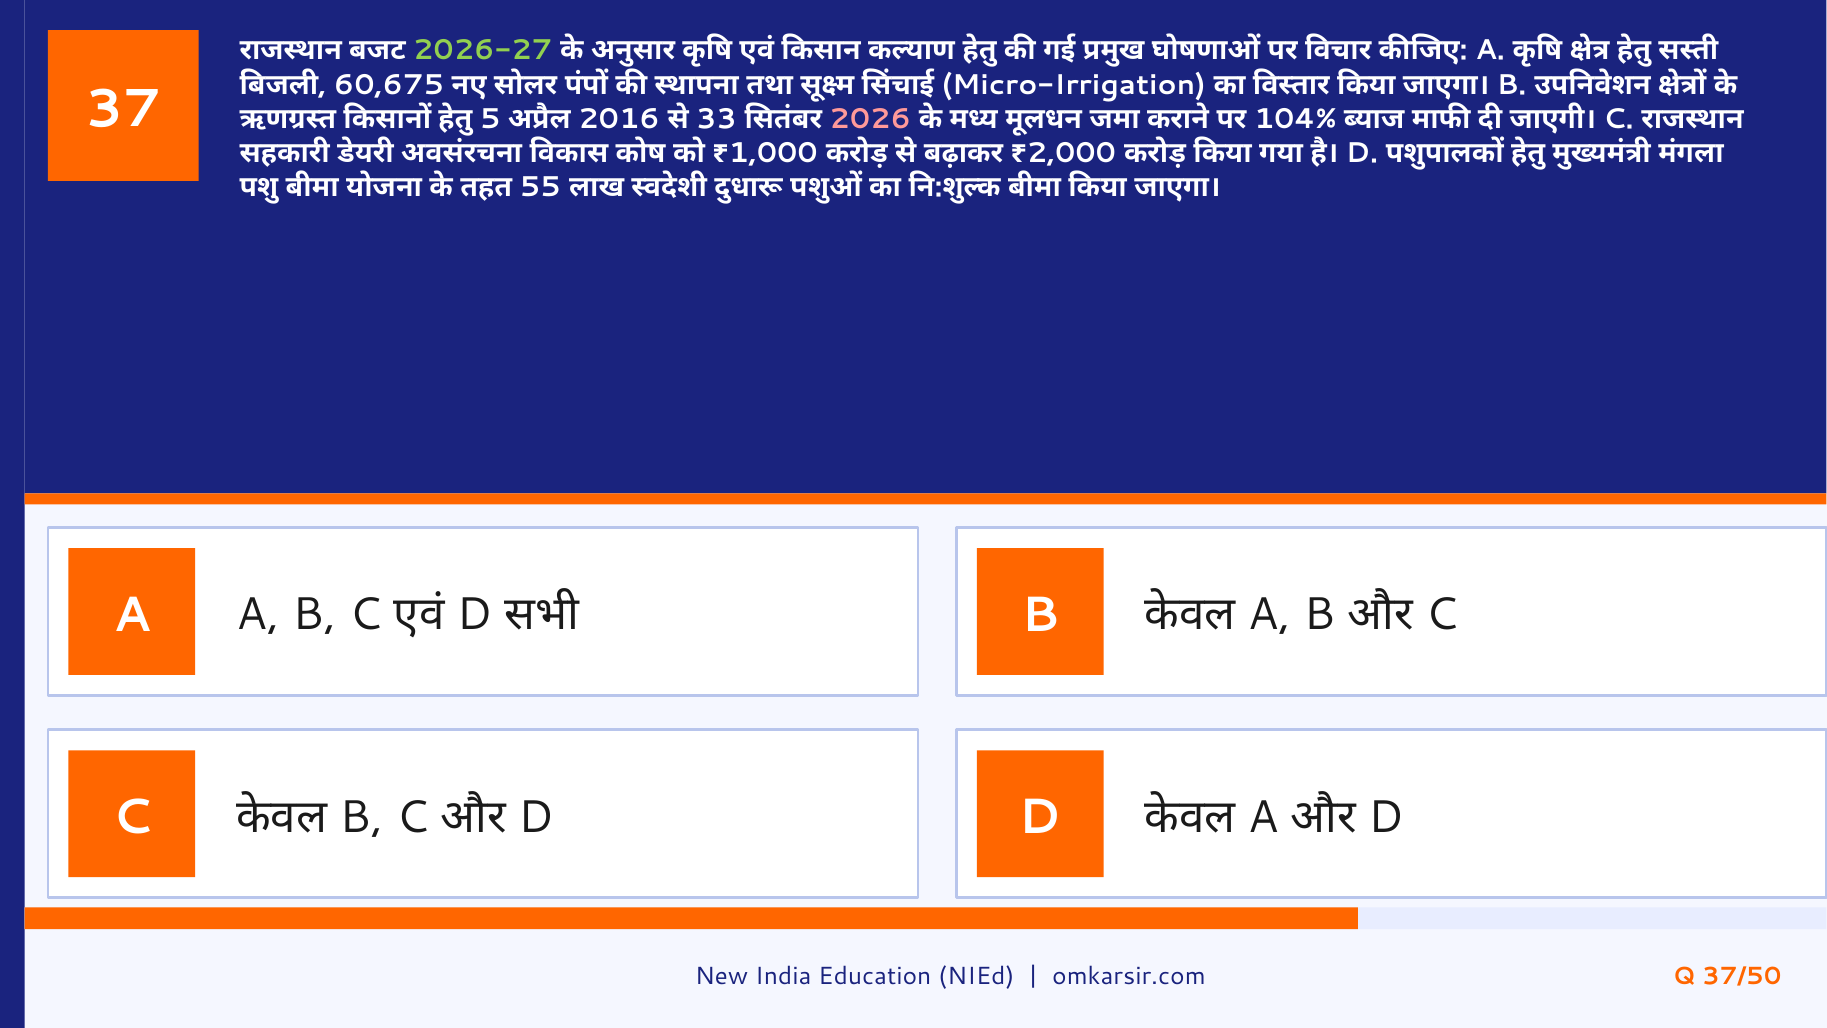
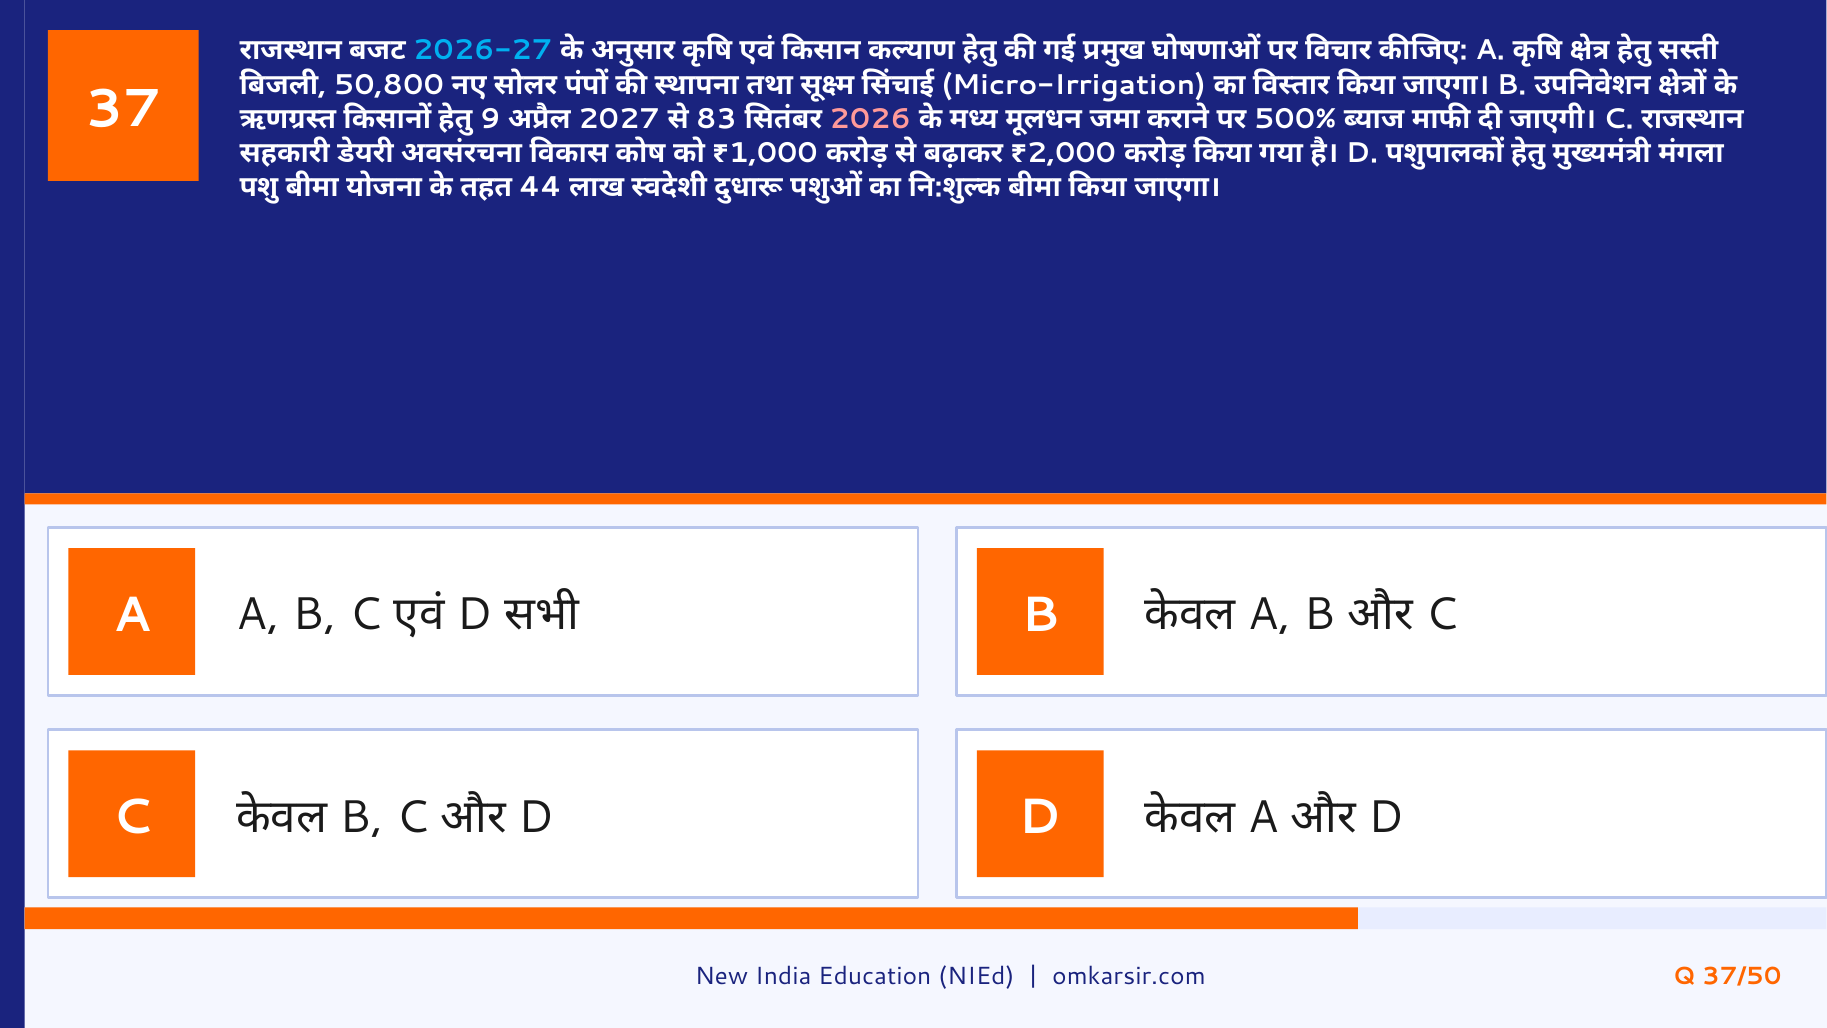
2026-27 colour: light green -> light blue (483, 50)
60,675: 60,675 -> 50,800 (389, 85)
5: 5 -> 9 (490, 119)
2016: 2016 -> 2027 (619, 119)
33: 33 -> 83 (716, 119)
104%: 104% -> 500% (1295, 119)
55: 55 -> 44 (541, 187)
